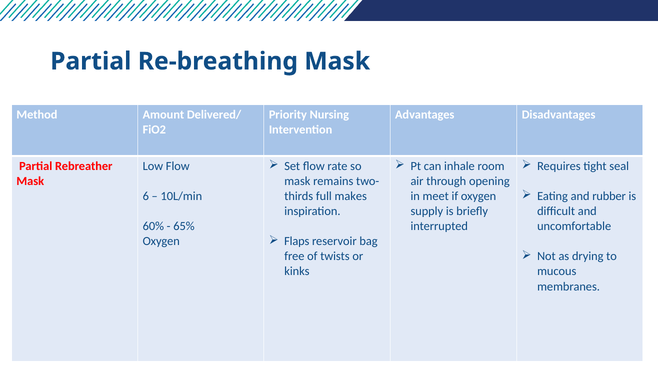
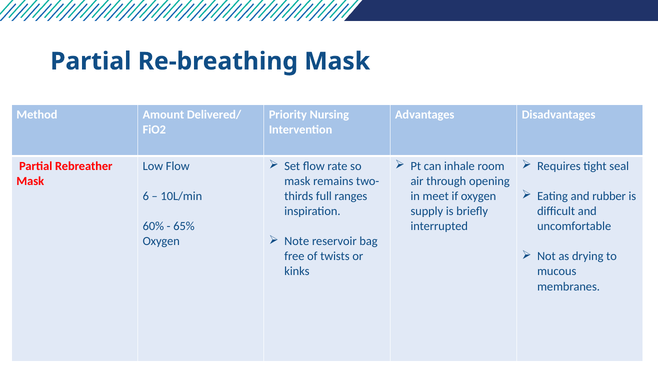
makes: makes -> ranges (351, 196)
Flaps: Flaps -> Note (297, 241)
